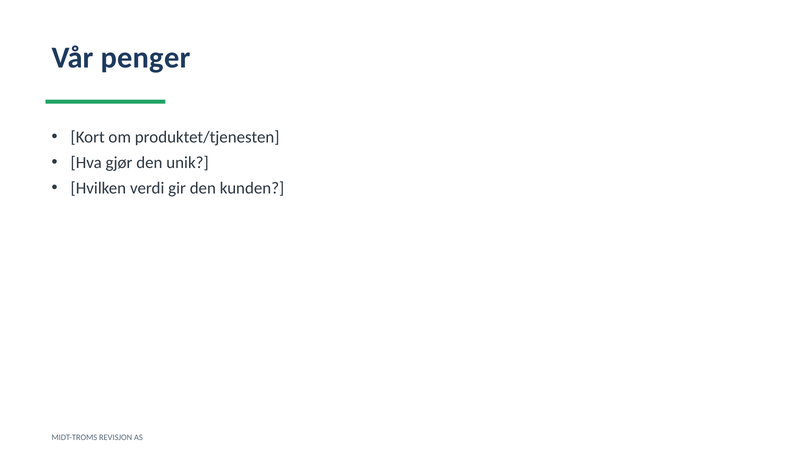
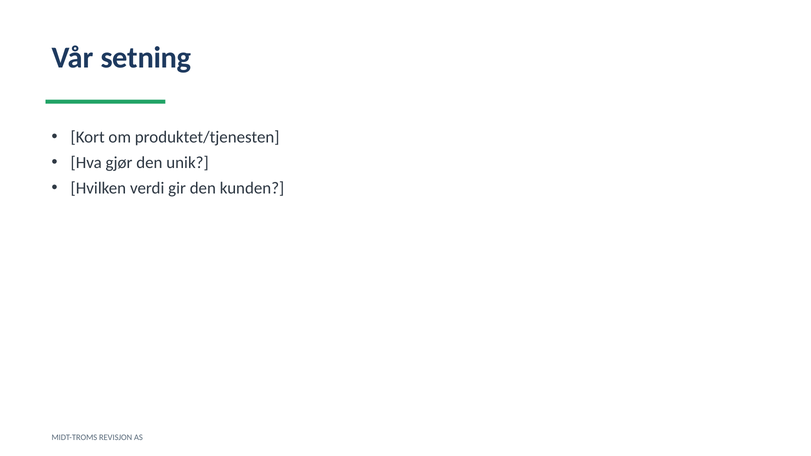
penger: penger -> setning (146, 58)
